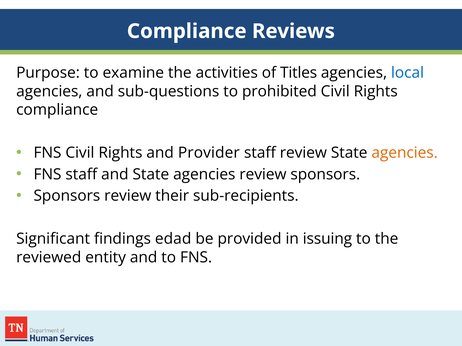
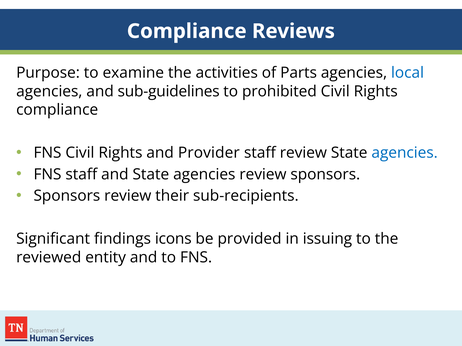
Titles: Titles -> Parts (299, 73)
sub-questions: sub-questions -> sub-guidelines (169, 91)
agencies colour: orange -> blue (405, 153)
edad: edad -> icons (173, 239)
